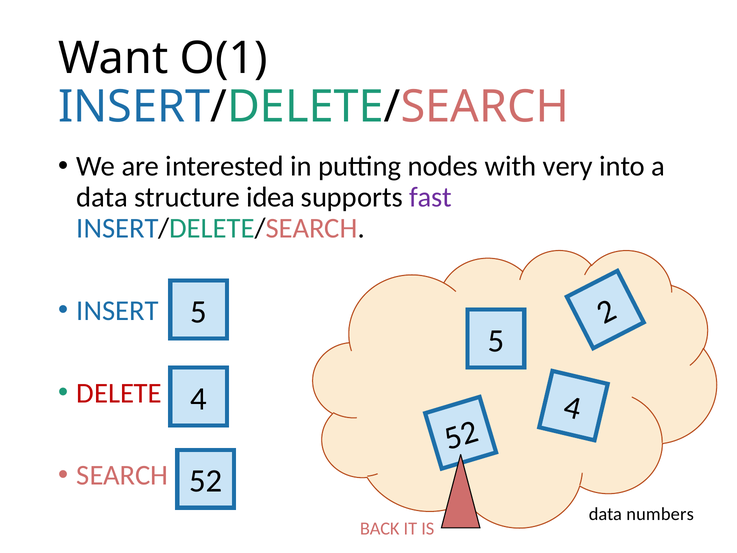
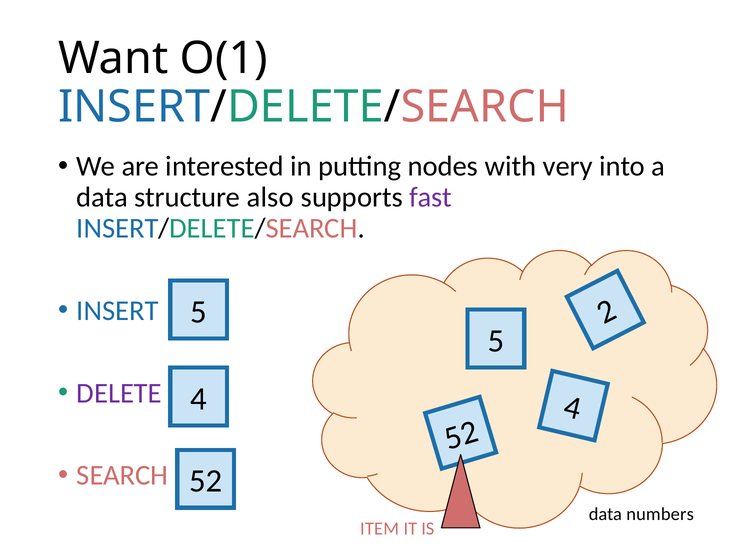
idea: idea -> also (270, 197)
DELETE colour: red -> purple (119, 393)
BACK: BACK -> ITEM (380, 528)
